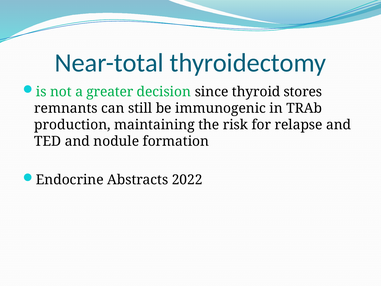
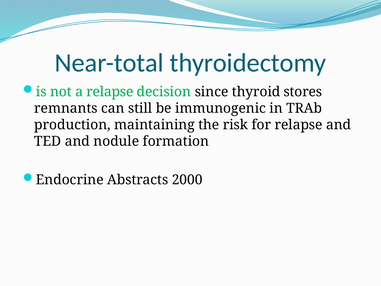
a greater: greater -> relapse (110, 92)
2022: 2022 -> 2000 (187, 180)
